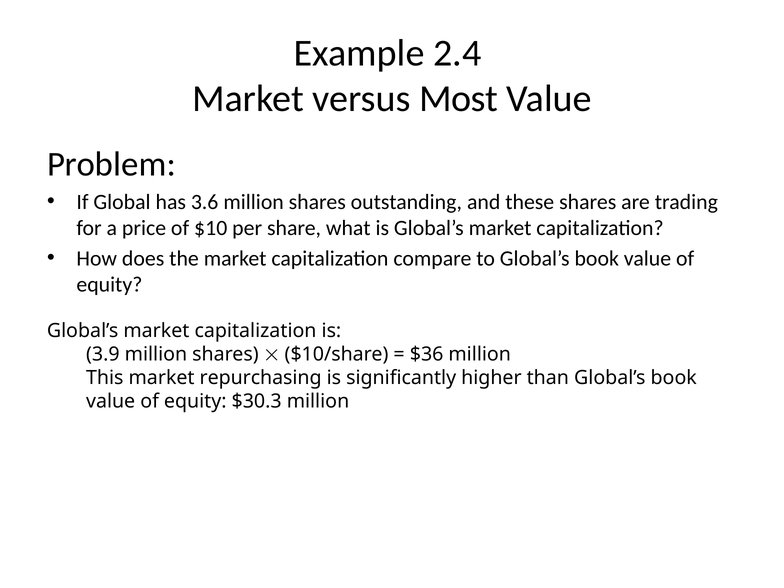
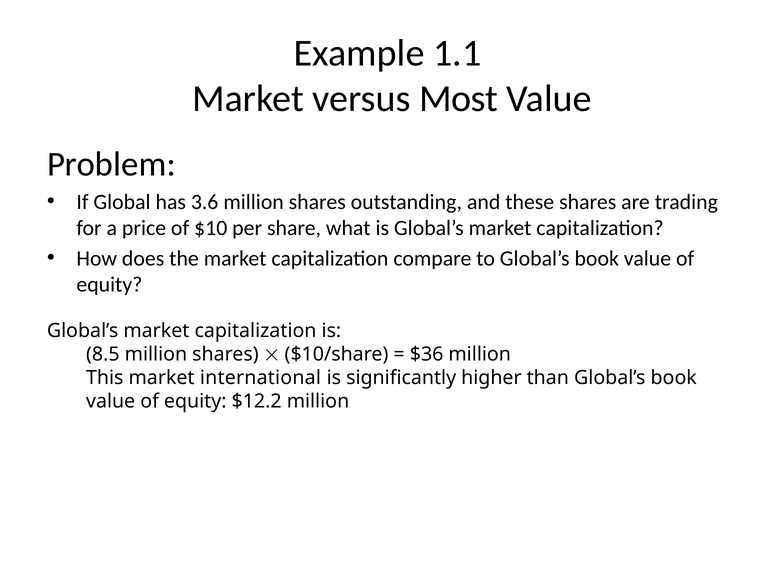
2.4: 2.4 -> 1.1 (457, 53)
3.9: 3.9 -> 8.5 (103, 354)
repurchasing: repurchasing -> international (260, 378)
$30.3: $30.3 -> $12.2 (257, 401)
